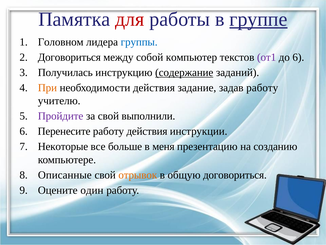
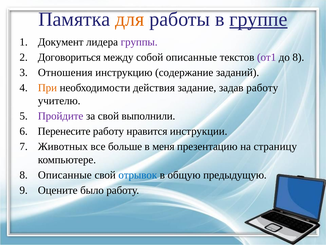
для colour: red -> orange (130, 19)
Головном: Головном -> Документ (61, 42)
группы colour: blue -> purple (139, 42)
собой компьютер: компьютер -> описанные (191, 57)
до 6: 6 -> 8 (298, 57)
Получилась: Получилась -> Отношения (65, 72)
содержание underline: present -> none (184, 72)
работу действия: действия -> нравится (147, 131)
Некоторые: Некоторые -> Животных (63, 146)
созданию: созданию -> страницу (275, 146)
отрывок colour: orange -> blue (138, 175)
общую договориться: договориться -> предыдущую (235, 175)
один: один -> было (92, 190)
